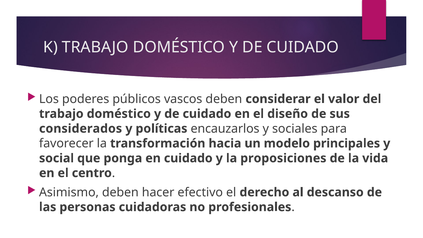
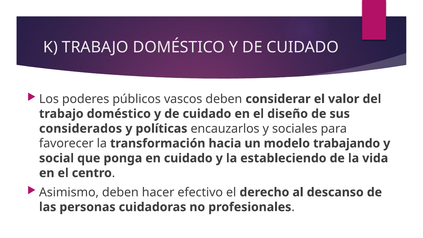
principales: principales -> trabajando (347, 143)
proposiciones: proposiciones -> estableciendo (283, 158)
